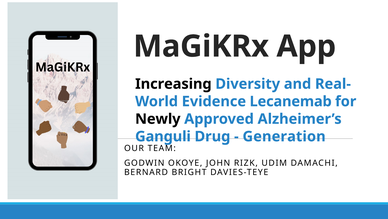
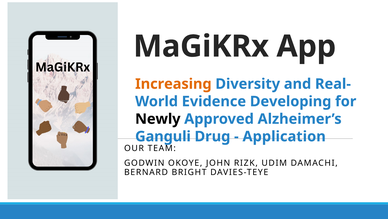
Increasing colour: black -> orange (173, 84)
Lecanemab: Lecanemab -> Developing (291, 101)
Generation: Generation -> Application (284, 136)
